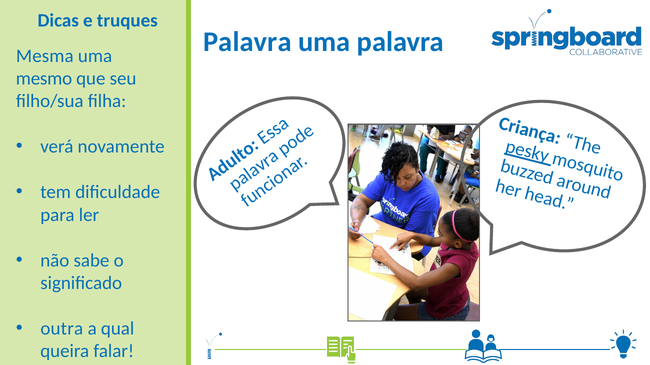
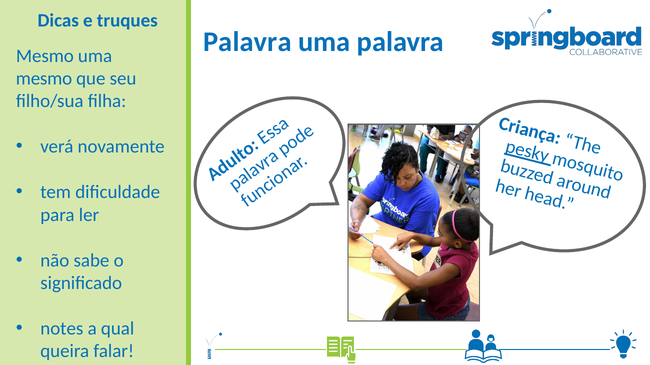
Mesma: Mesma -> Mesmo (45, 56)
outra: outra -> notes (62, 329)
